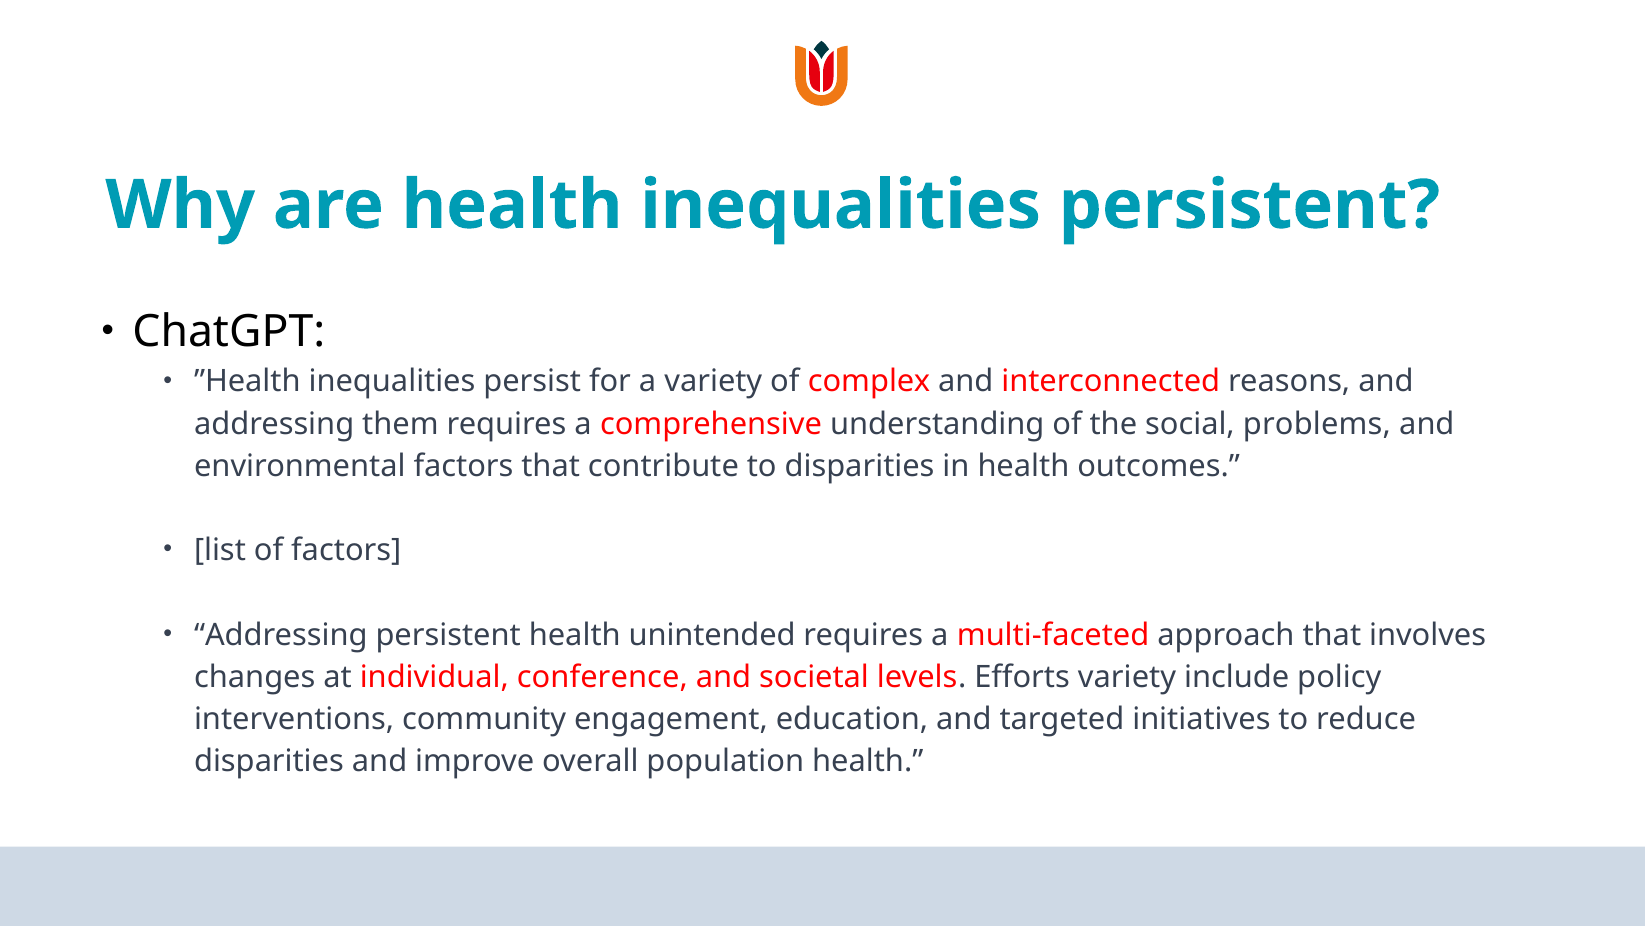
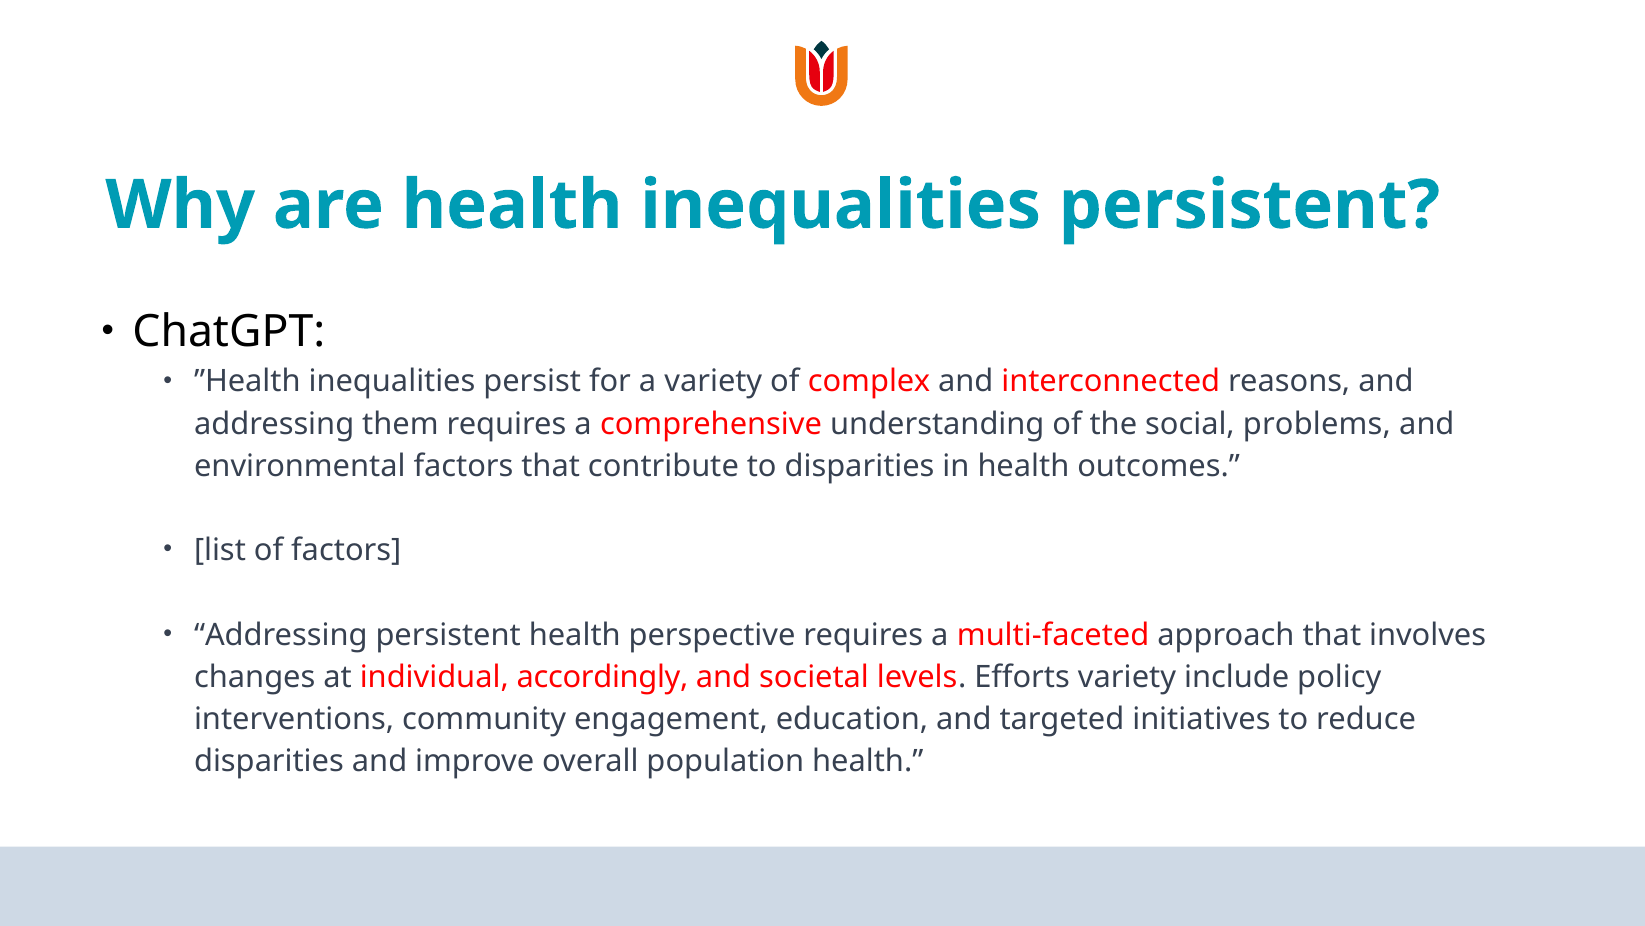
unintended: unintended -> perspective (712, 634)
conference: conference -> accordingly (603, 677)
